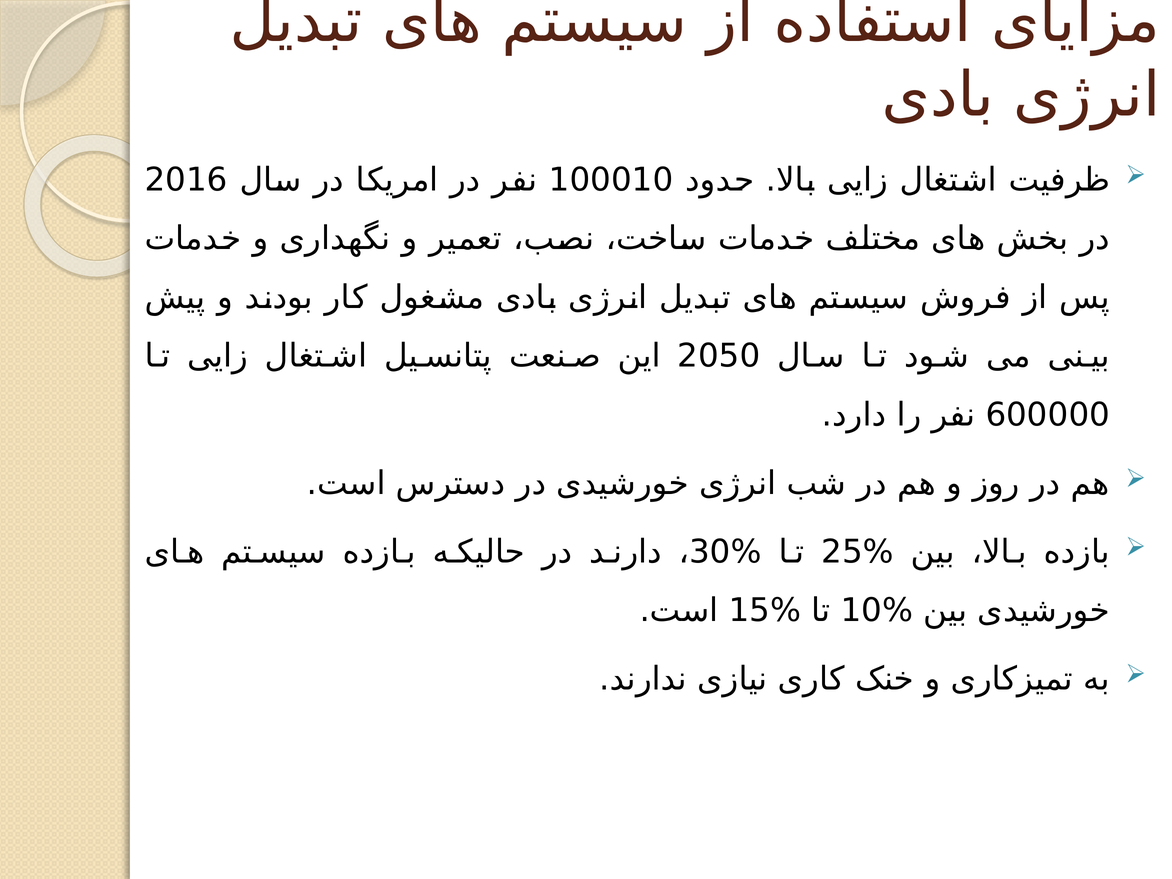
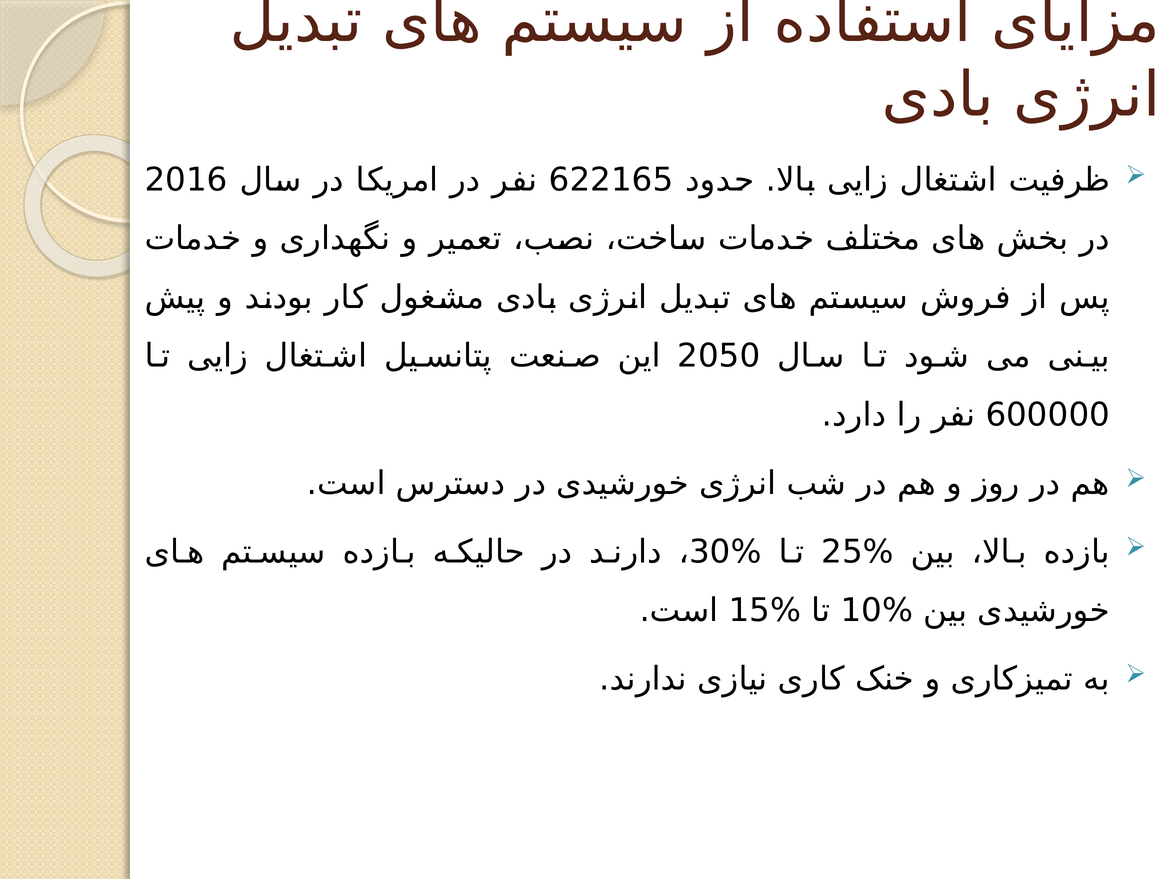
100010: 100010 -> 622165 (611, 180)
